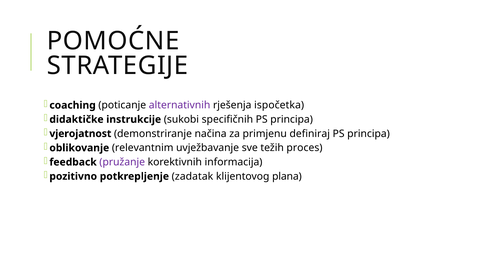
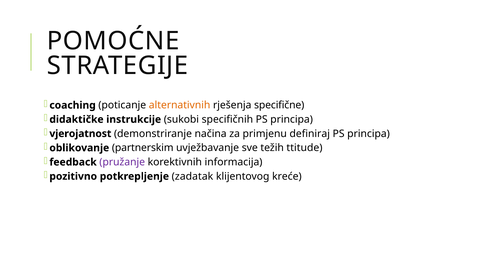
alternativnih colour: purple -> orange (180, 105)
ispočetka: ispočetka -> specifične (279, 105)
relevantnim: relevantnim -> partnerskim (143, 148)
proces: proces -> ttitude (304, 148)
plana: plana -> kreće (287, 177)
